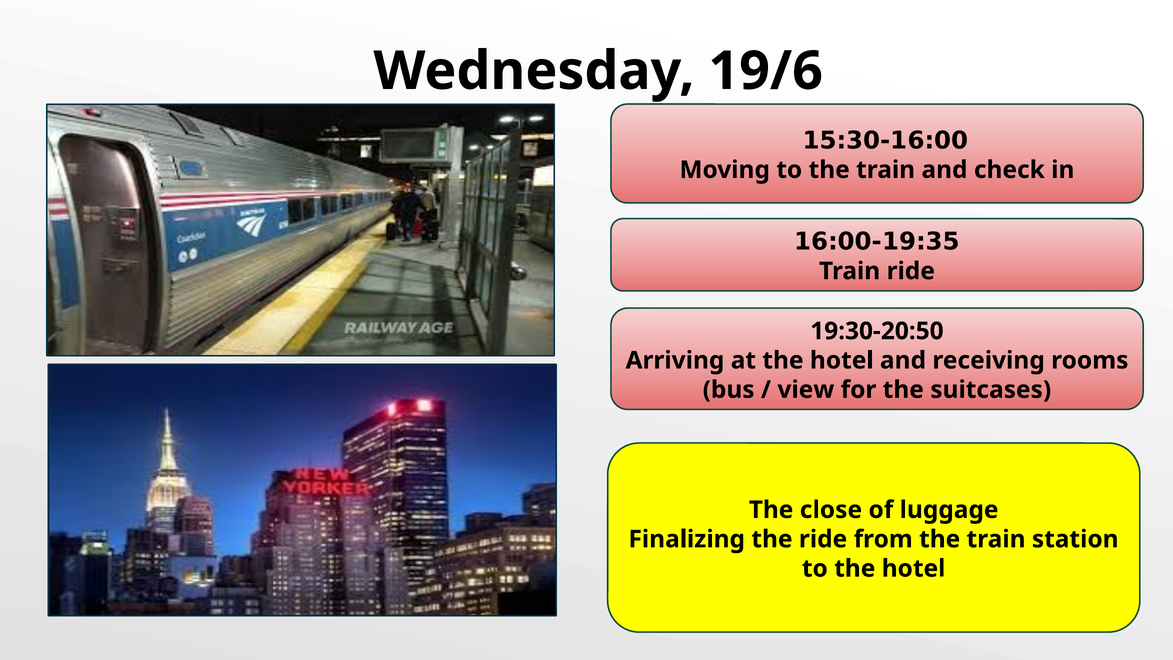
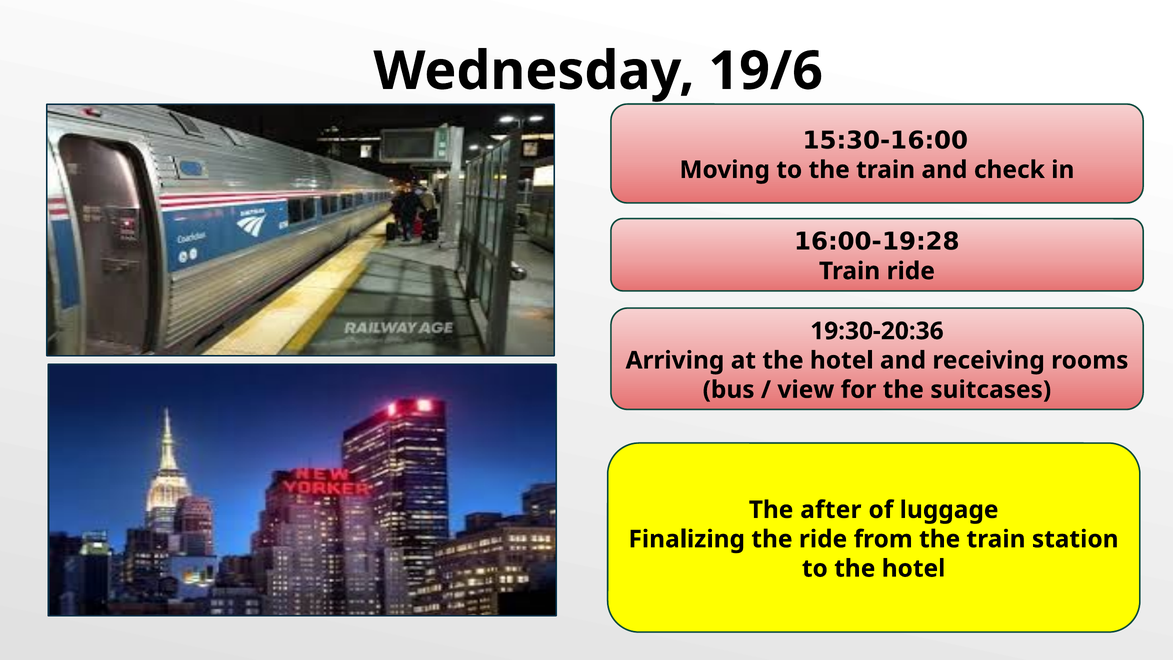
16:00-19:35: 16:00-19:35 -> 16:00-19:28 (877, 242)
19:30-20:50: 19:30-20:50 -> 19:30-20:36 (877, 331)
close: close -> after (831, 510)
